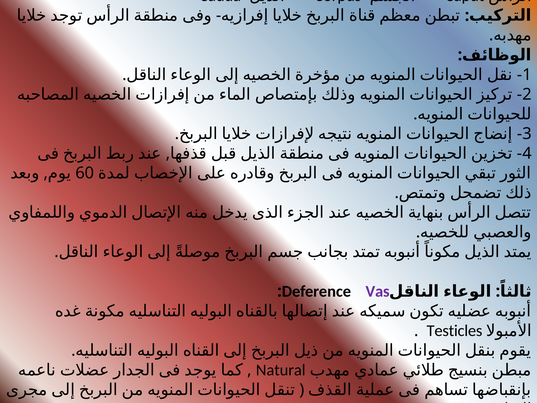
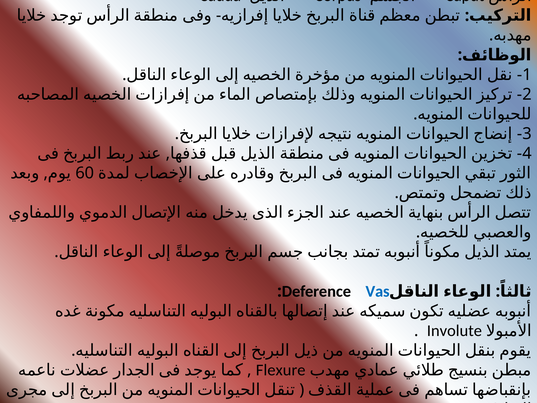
Vas colour: purple -> blue (378, 291)
Testicles: Testicles -> Involute (454, 330)
Natural: Natural -> Flexure (281, 370)
